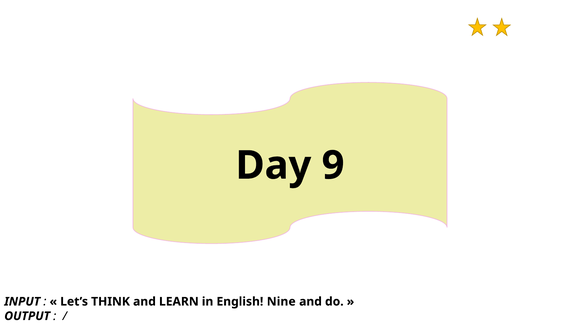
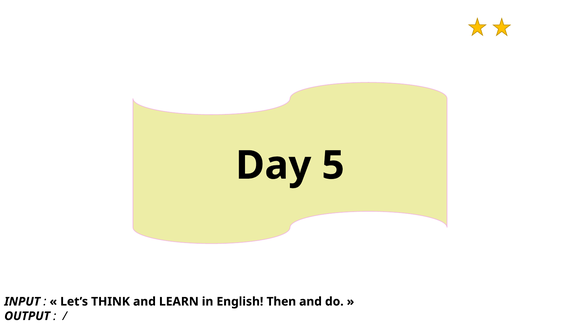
9: 9 -> 5 (333, 166)
Nine: Nine -> Then (281, 302)
